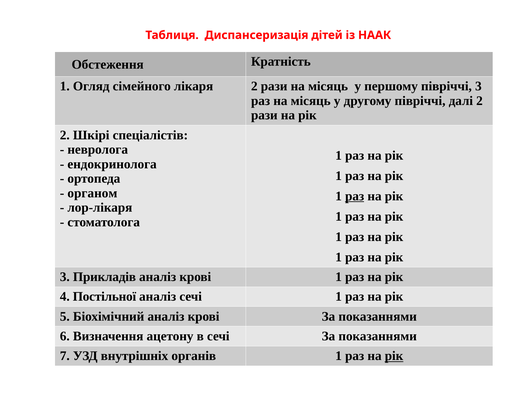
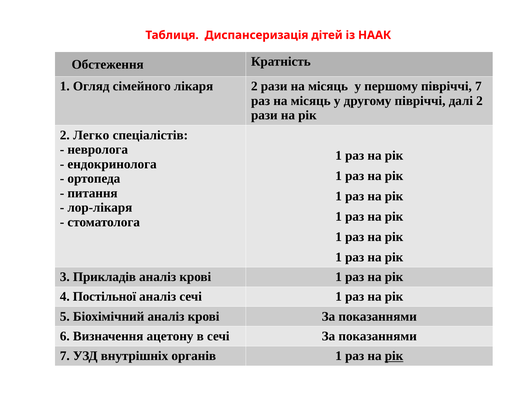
пiврiччi 3: 3 -> 7 (478, 86)
Шкiрi: Шкiрi -> Легко (91, 135)
органом: органом -> питання (92, 193)
раз underline: present -> none (355, 196)
